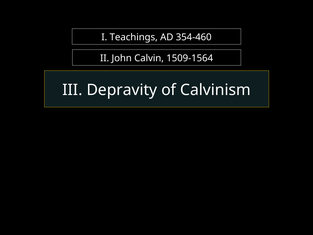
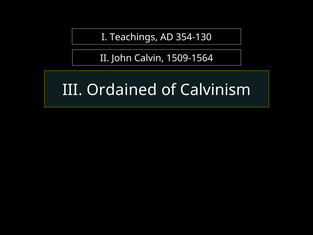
354-460: 354-460 -> 354-130 (194, 37)
Depravity: Depravity -> Ordained (122, 90)
